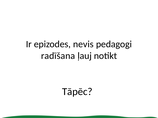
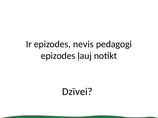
radīšana: radīšana -> epizodes (58, 56)
Tāpēc: Tāpēc -> Dzīvei (77, 92)
